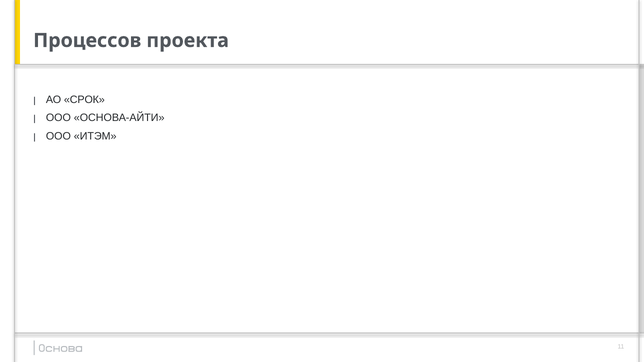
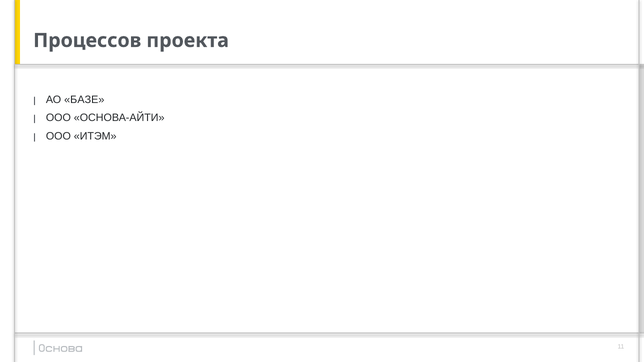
СРОК: СРОК -> БАЗЕ (84, 100)
